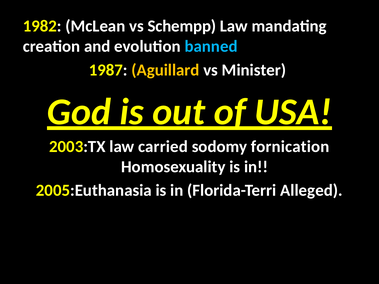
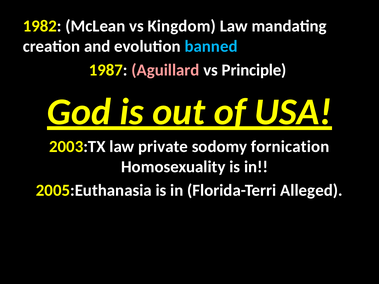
Schempp: Schempp -> Kingdom (182, 26)
Aguillard colour: yellow -> pink (165, 70)
Minister: Minister -> Principle (254, 70)
carried: carried -> private (163, 147)
